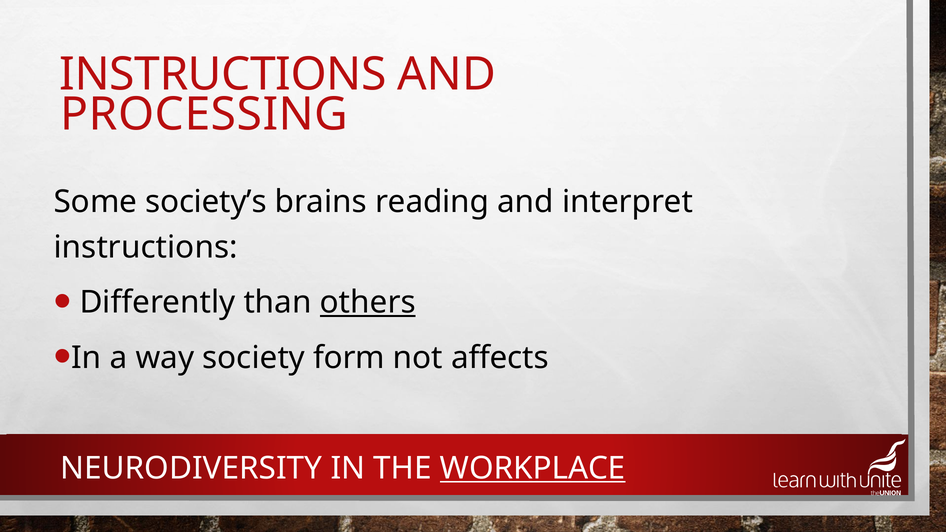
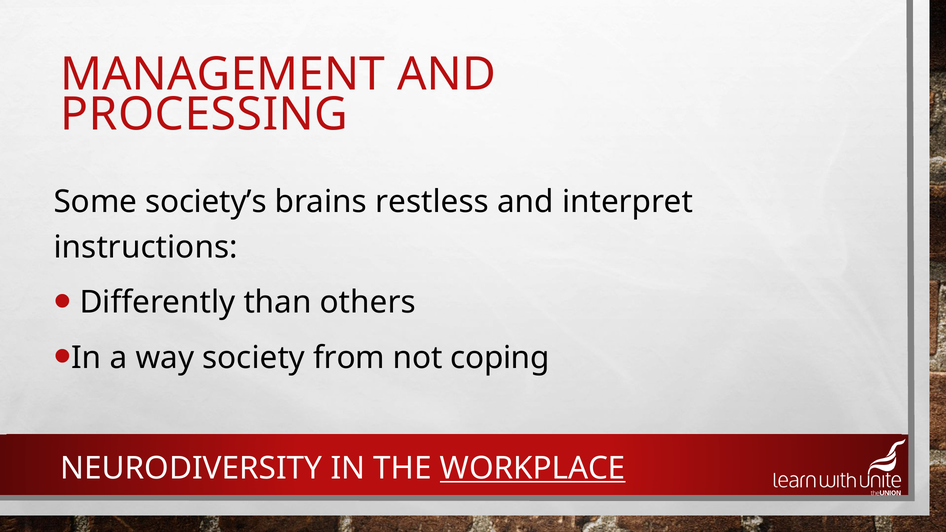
INSTRUCTIONS: INSTRUCTIONS -> MANAGEMENT (223, 75)
reading: reading -> restless (432, 202)
others underline: present -> none (368, 303)
form: form -> from (349, 358)
affects: affects -> coping (500, 358)
